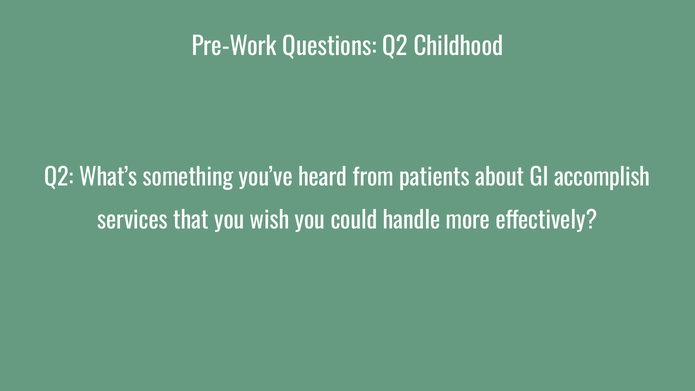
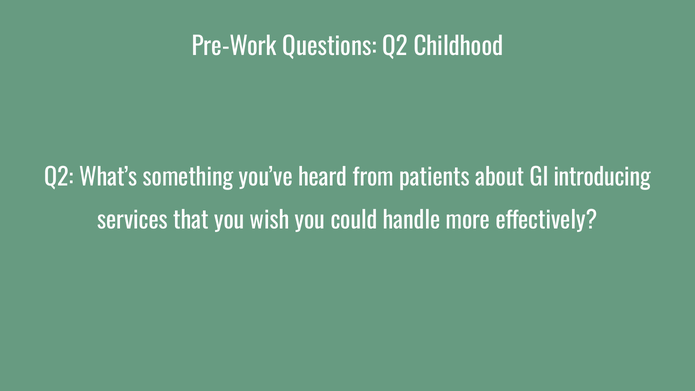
accomplish: accomplish -> introducing (602, 178)
